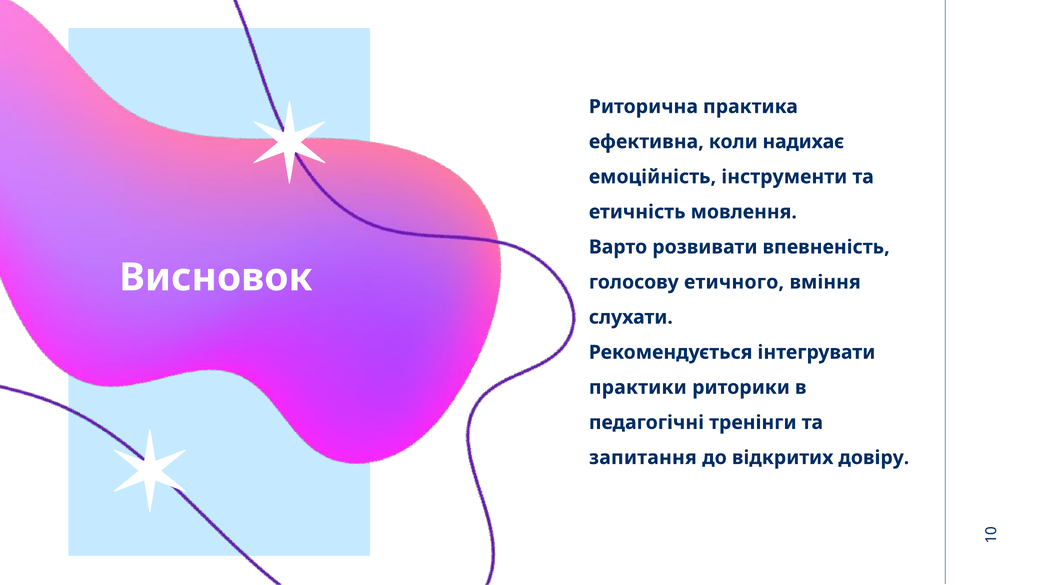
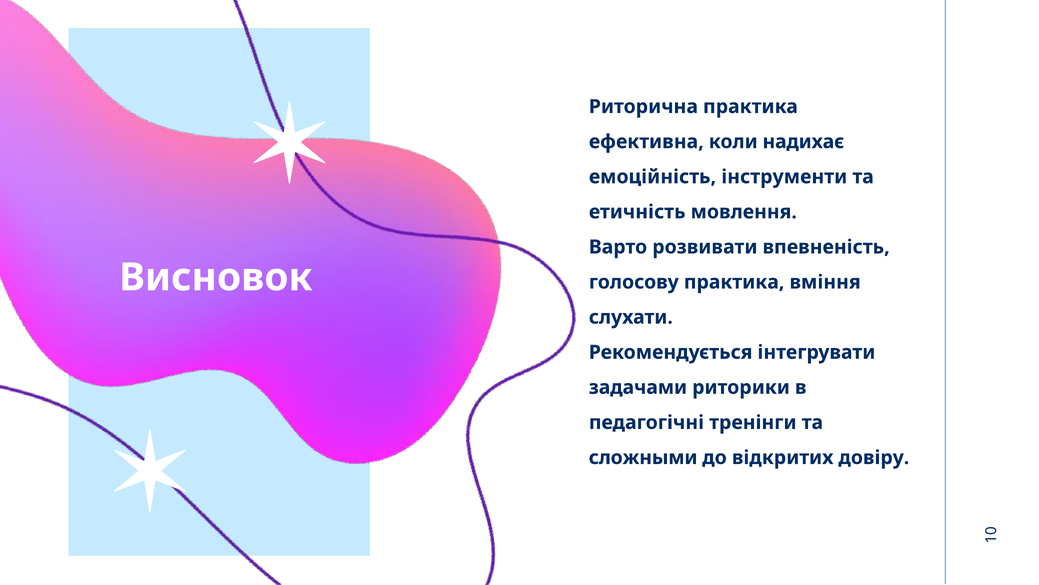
голосову етичного: етичного -> практика (734, 282)
практики: практики -> задачами (638, 387)
запитання: запитання -> сложными (643, 457)
